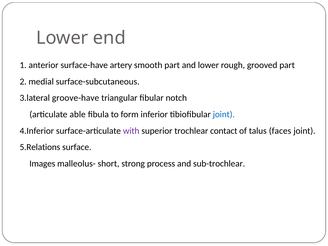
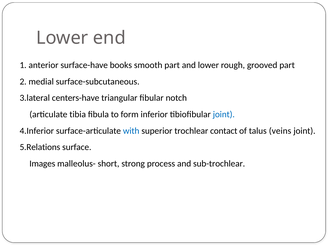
artery: artery -> books (121, 65)
groove-have: groove-have -> centers-have (76, 98)
able: able -> tibia (78, 114)
with colour: purple -> blue (131, 131)
faces: faces -> veins (280, 131)
